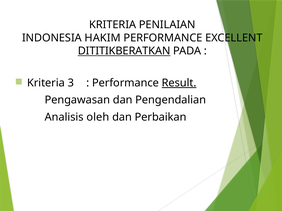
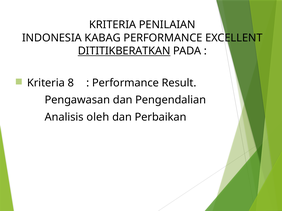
HAKIM: HAKIM -> KABAG (103, 38)
3: 3 -> 8 (71, 83)
Result underline: present -> none (179, 83)
